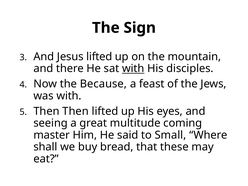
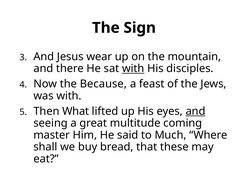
Jesus lifted: lifted -> wear (99, 57)
Then Then: Then -> What (76, 111)
and underline: none -> present (195, 111)
Small: Small -> Much (171, 135)
